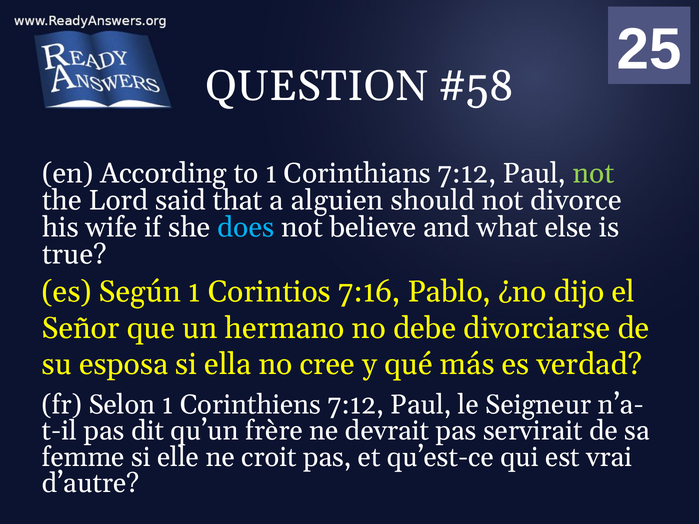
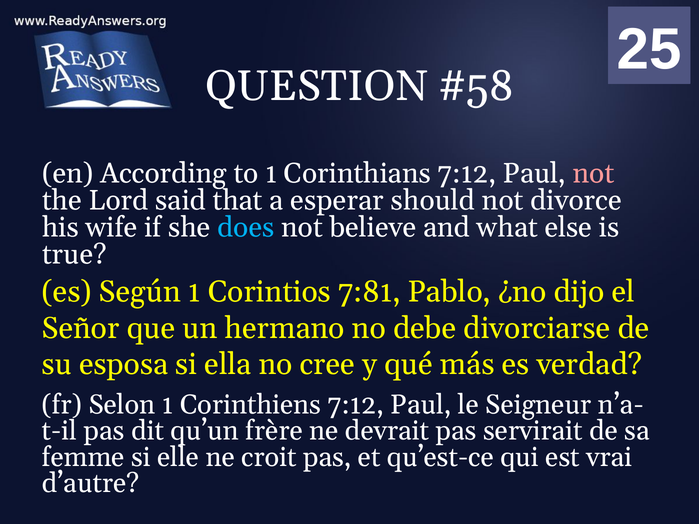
not colour: light green -> pink (594, 174)
alguien: alguien -> esperar (337, 201)
7:16: 7:16 -> 7:81 (369, 292)
